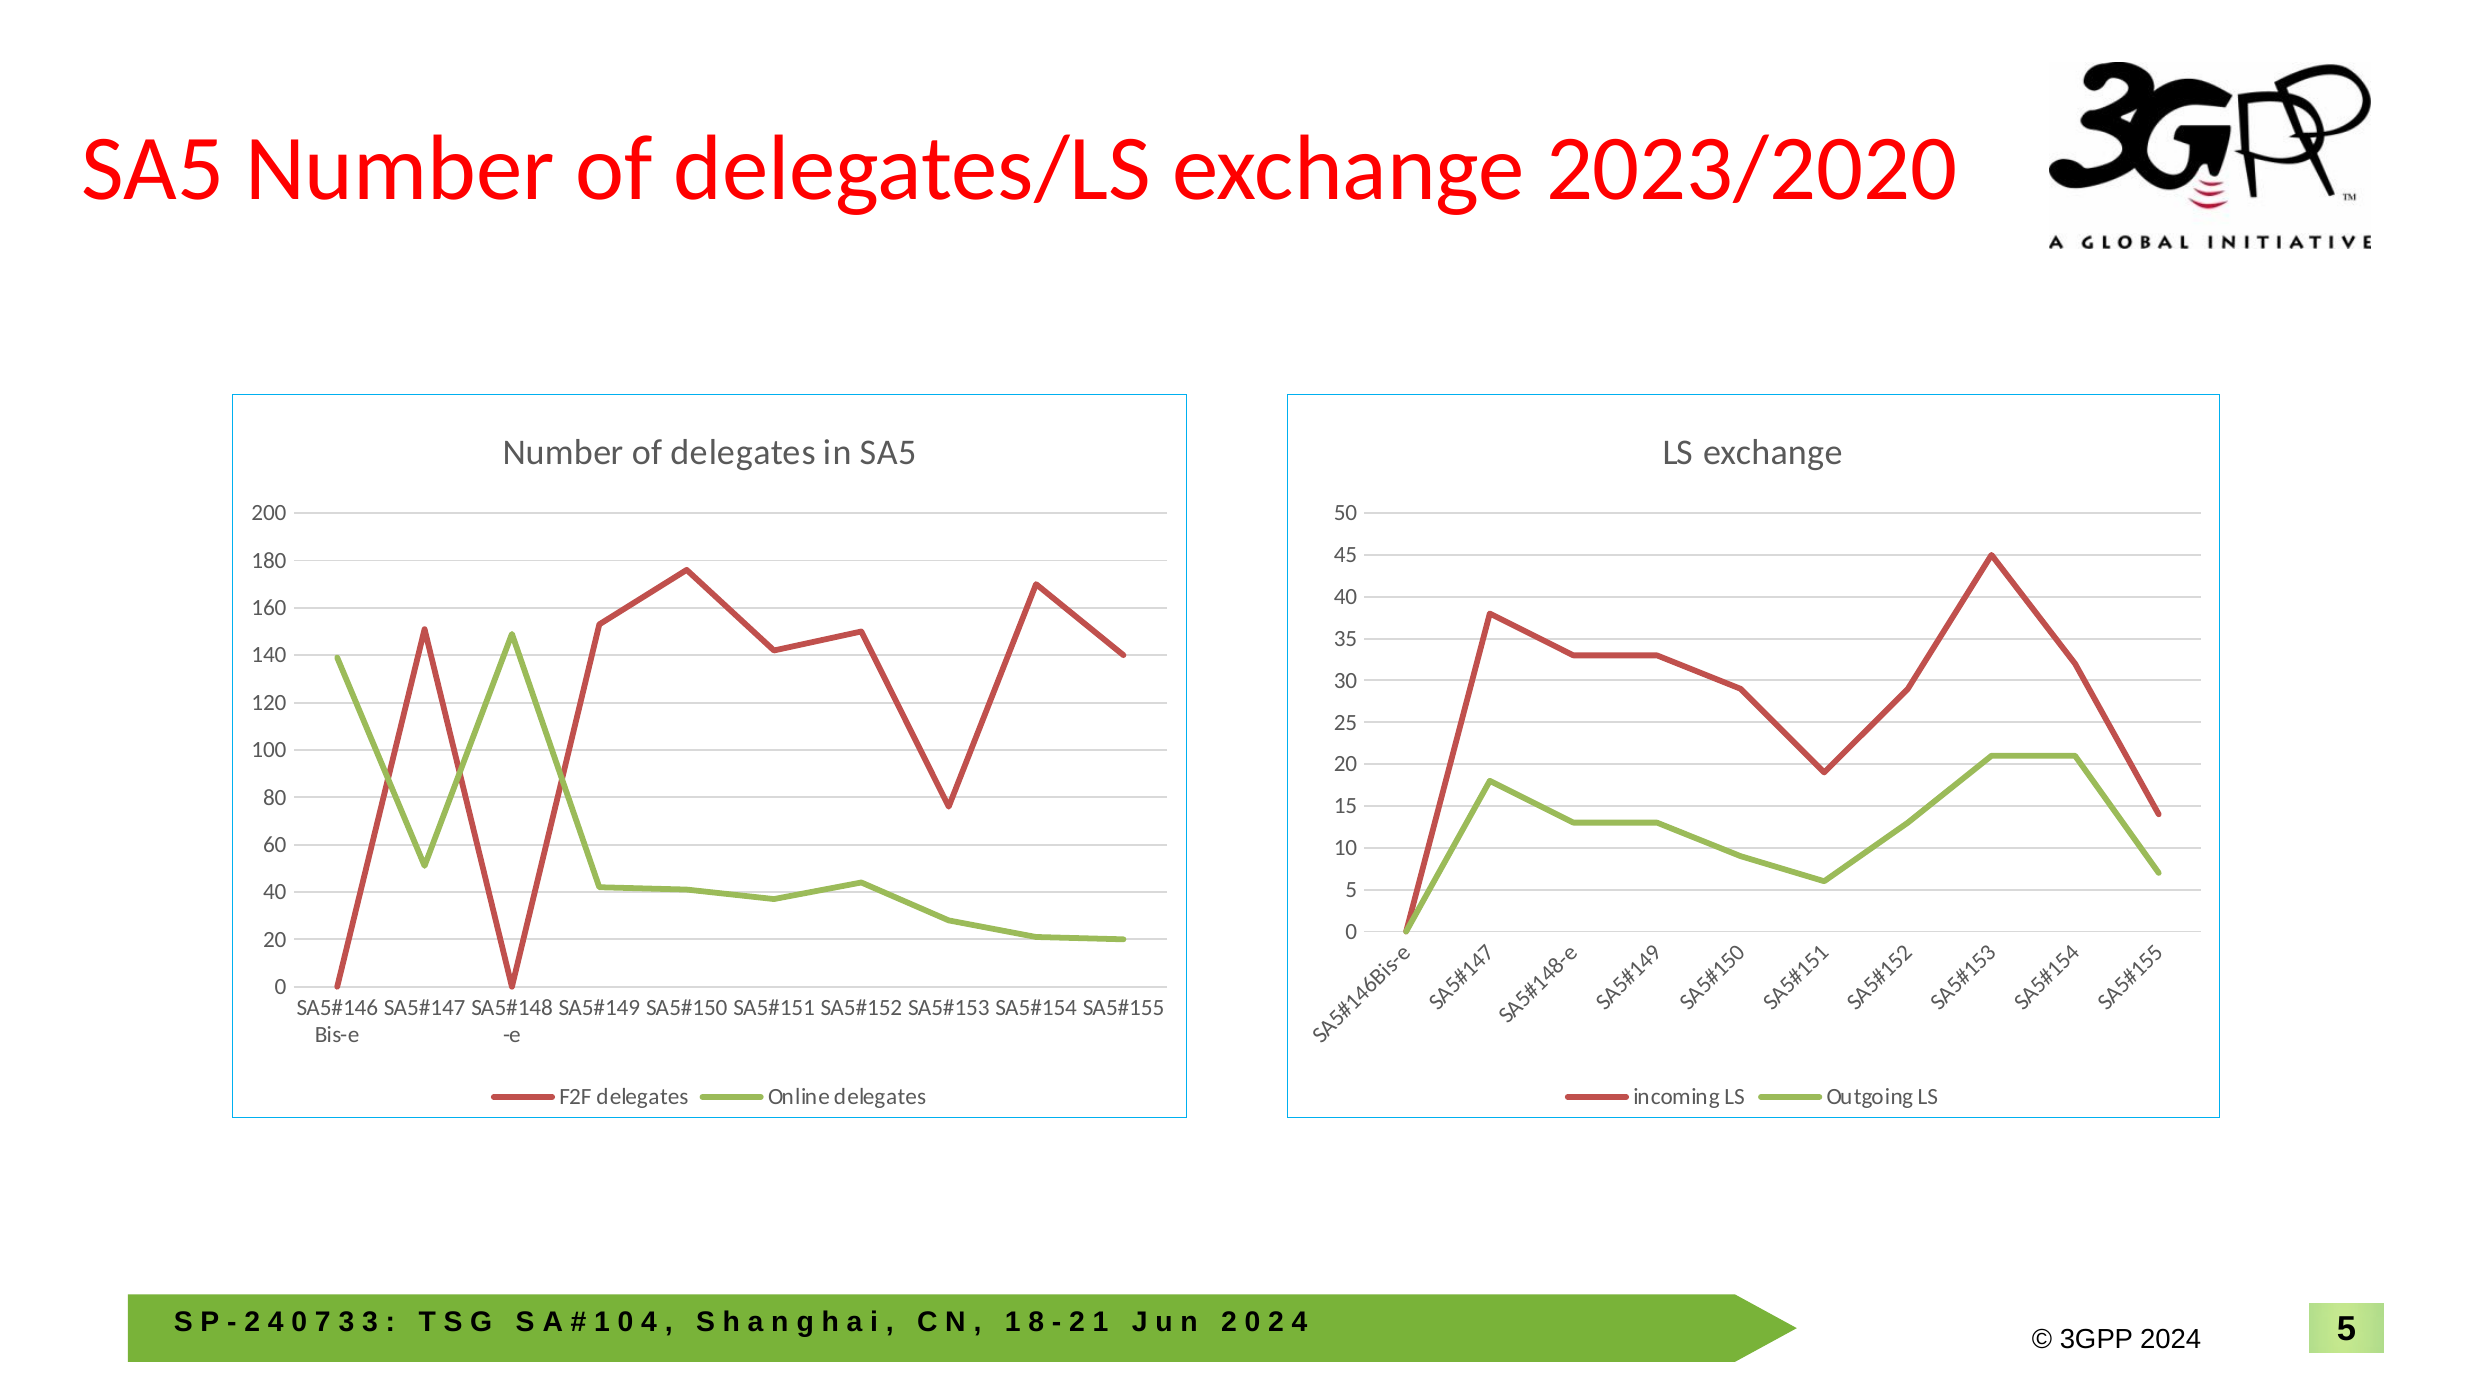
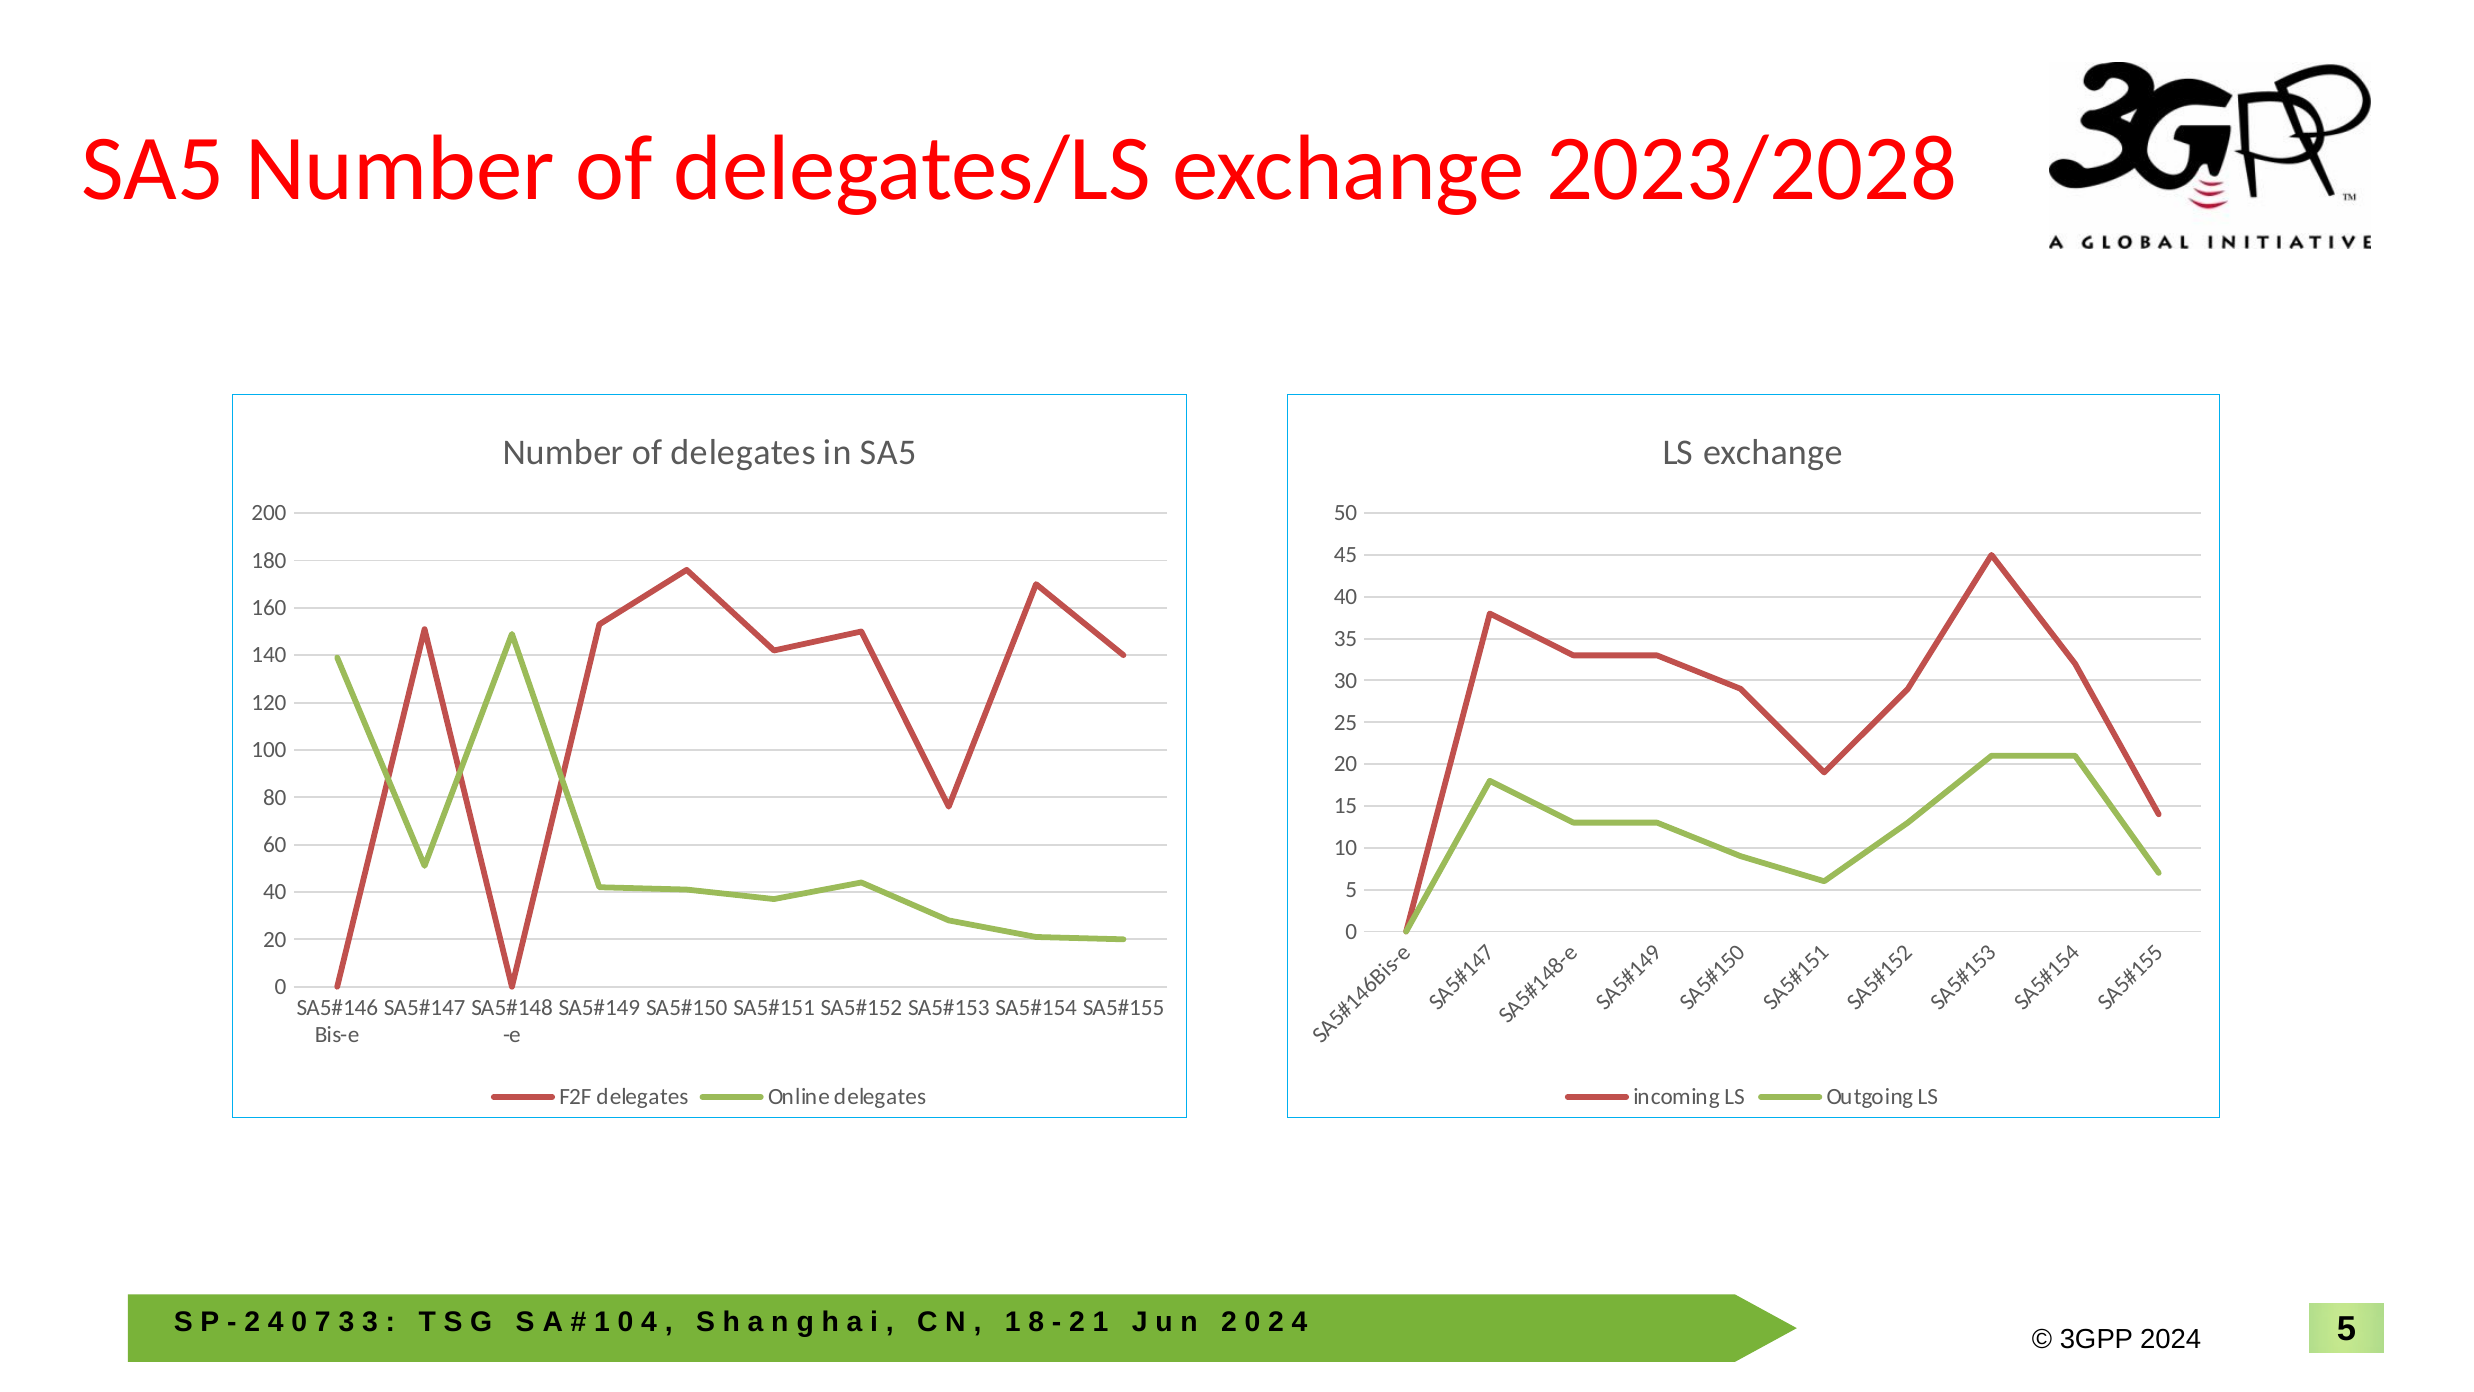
2023/2020: 2023/2020 -> 2023/2028 (1752, 169)
